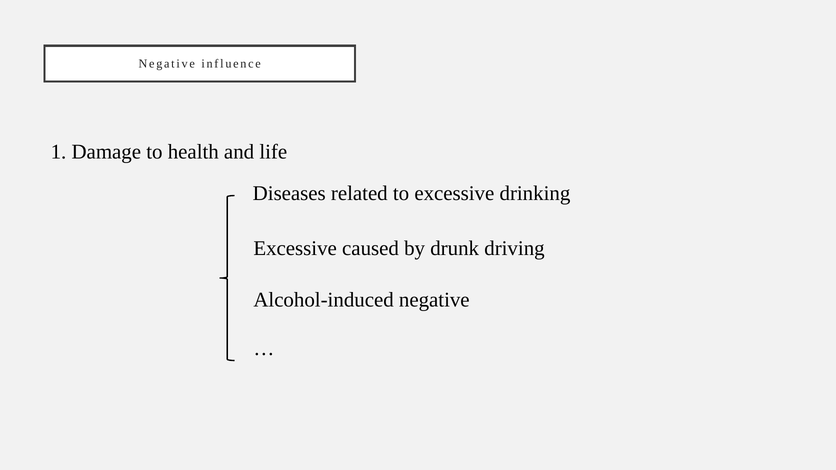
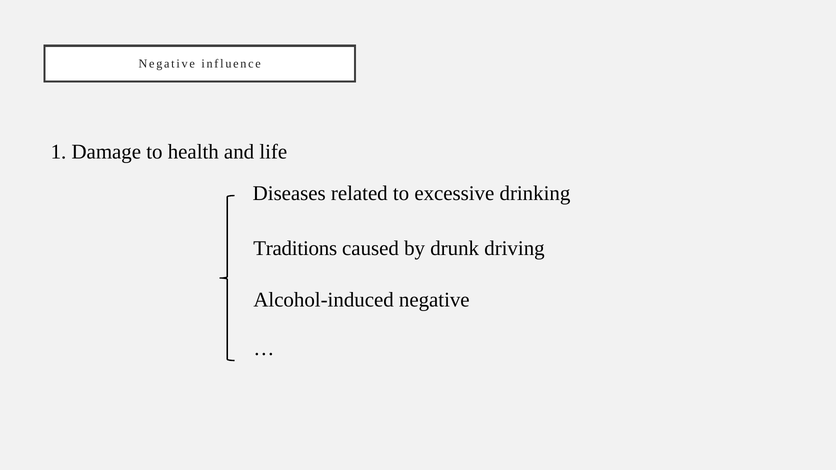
Excessive: Excessive -> Traditions (295, 248)
